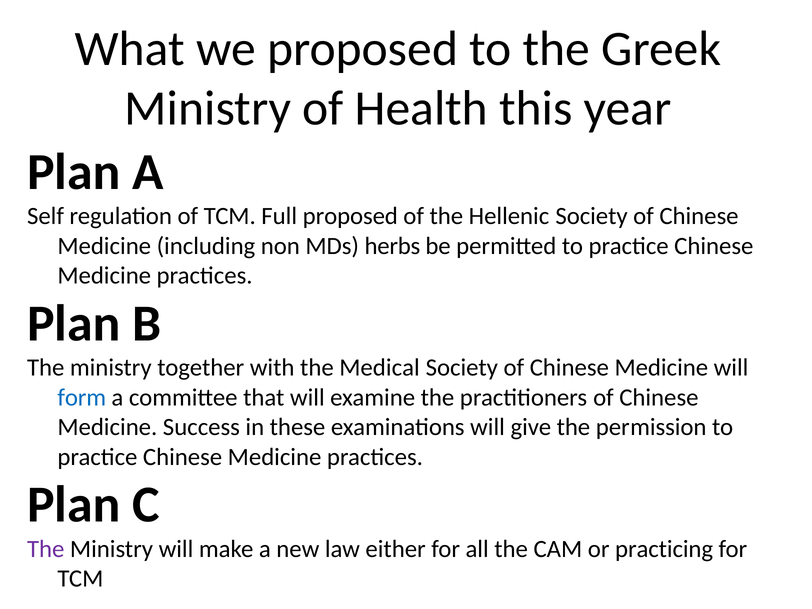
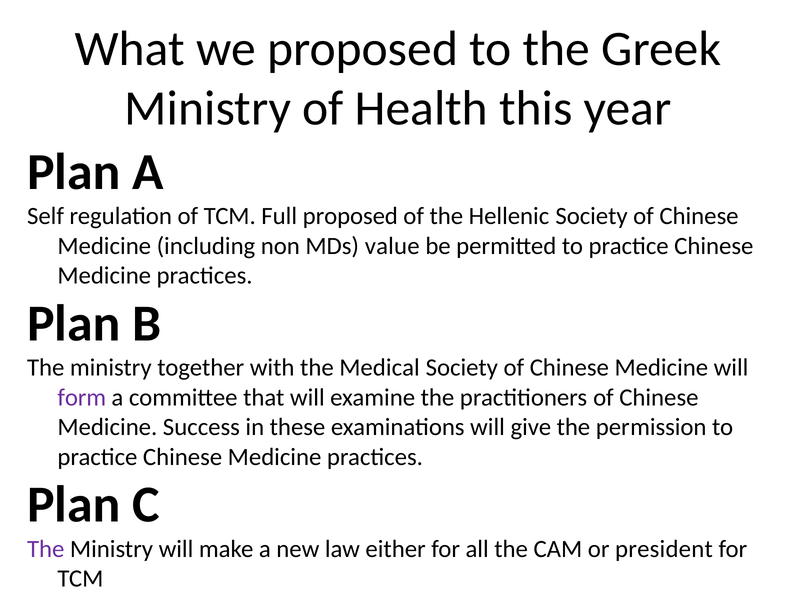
herbs: herbs -> value (392, 246)
form colour: blue -> purple (82, 397)
practicing: practicing -> president (664, 549)
